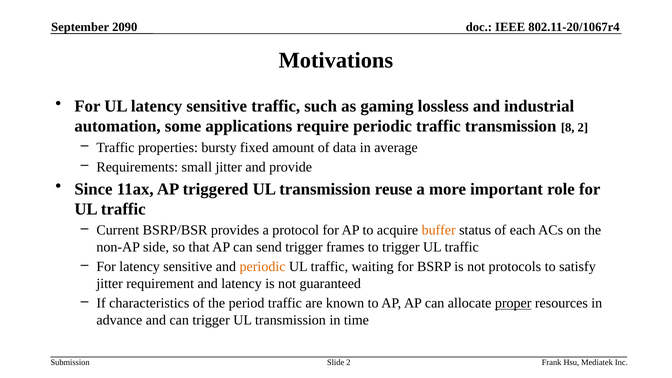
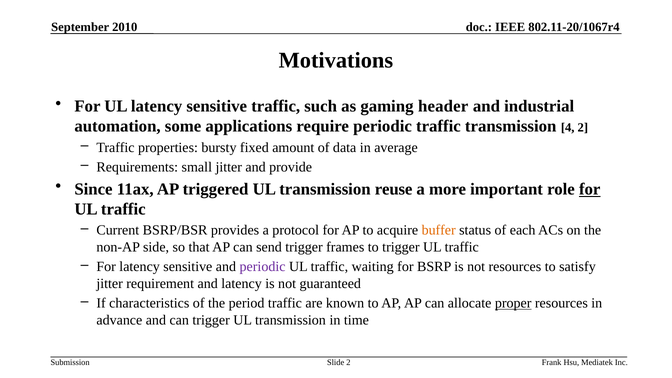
2090: 2090 -> 2010 (125, 27)
lossless: lossless -> header (443, 106)
8: 8 -> 4 (568, 128)
for underline: none -> present (590, 189)
periodic colour: orange -> purple (263, 267)
not protocols: protocols -> resources (515, 267)
